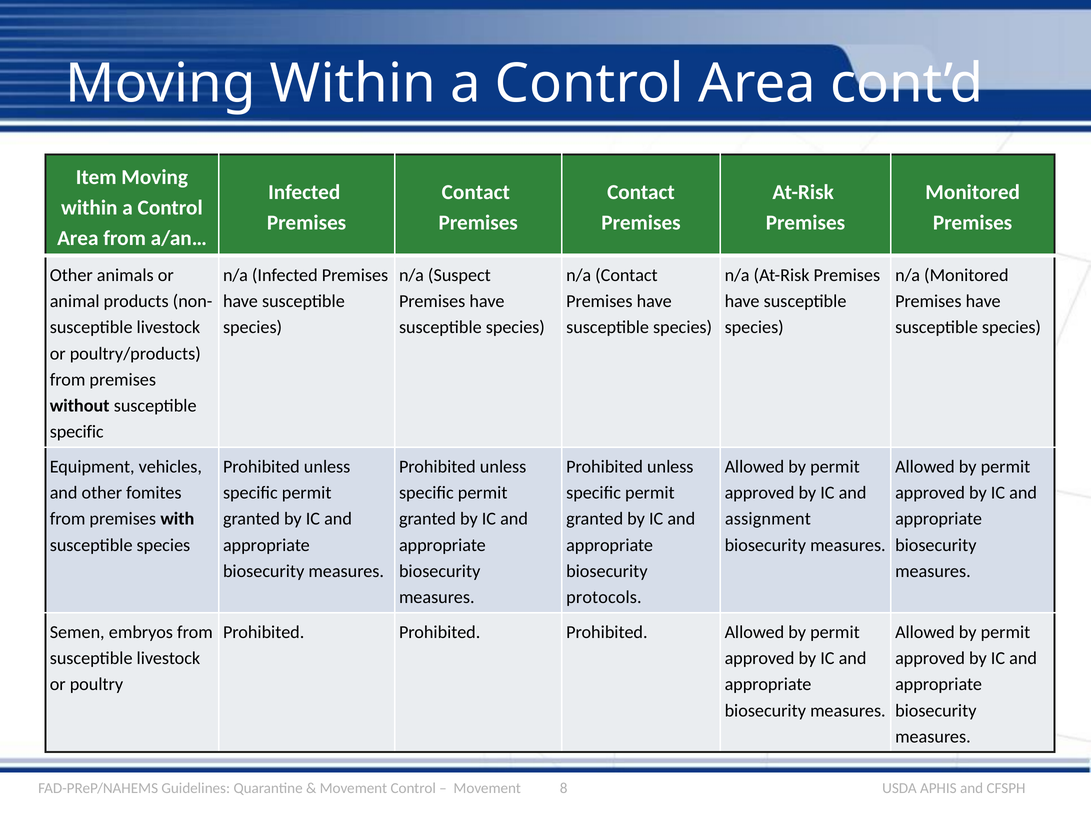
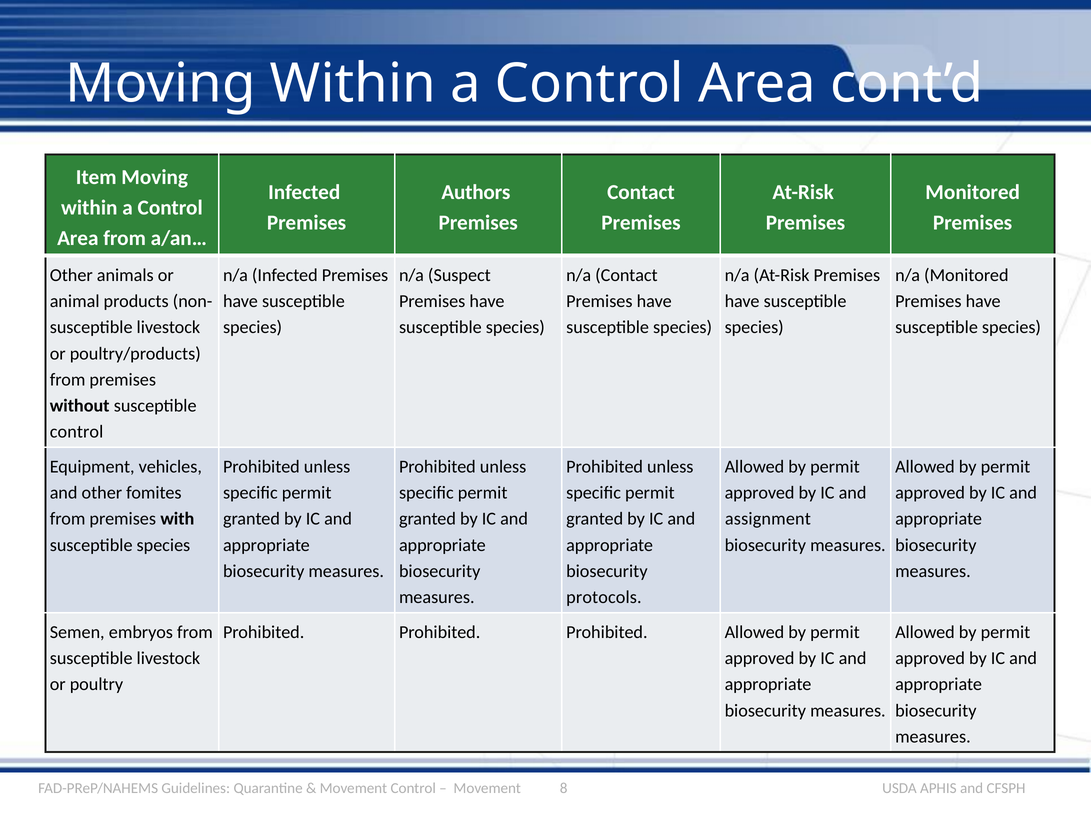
Contact: Contact -> Authors (476, 192)
specific: specific -> control (77, 432)
